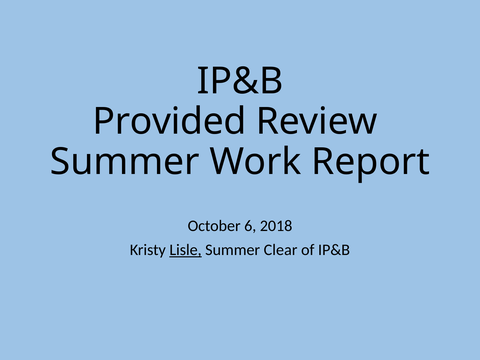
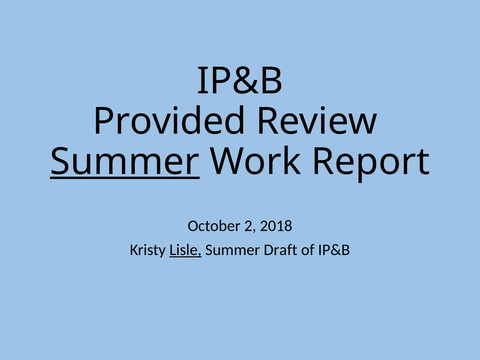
Summer underline: none -> present (125, 162)
6: 6 -> 2 (250, 226)
Clear: Clear -> Draft (281, 250)
